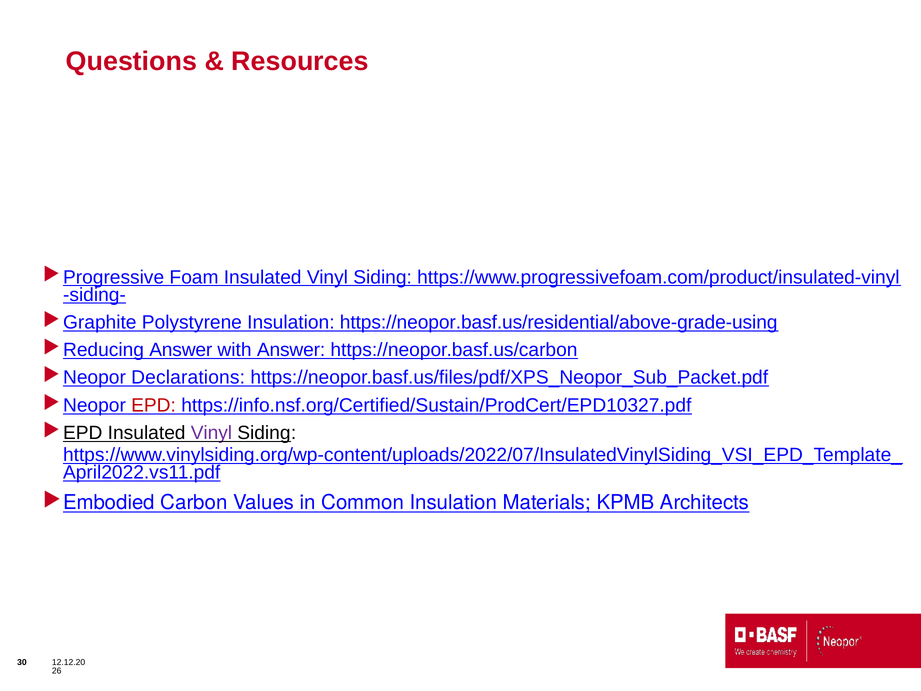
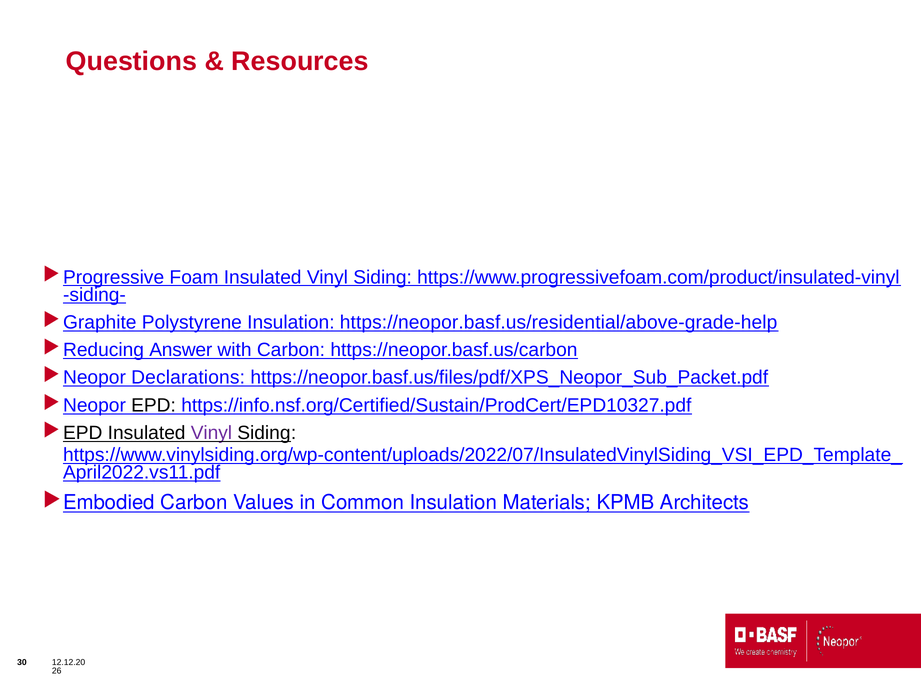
https://neopor.basf.us/residential/above-grade-using: https://neopor.basf.us/residential/above-grade-using -> https://neopor.basf.us/residential/above-grade-help (559, 322)
with Answer: Answer -> Carbon (291, 350)
EPD colour: red -> black (154, 405)
